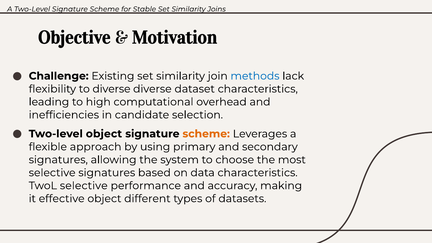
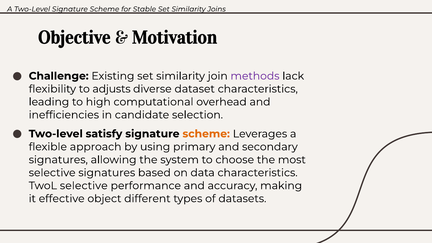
methods colour: blue -> purple (255, 76)
to diverse: diverse -> adjusts (112, 89)
Two-level object: object -> satisfy (104, 134)
